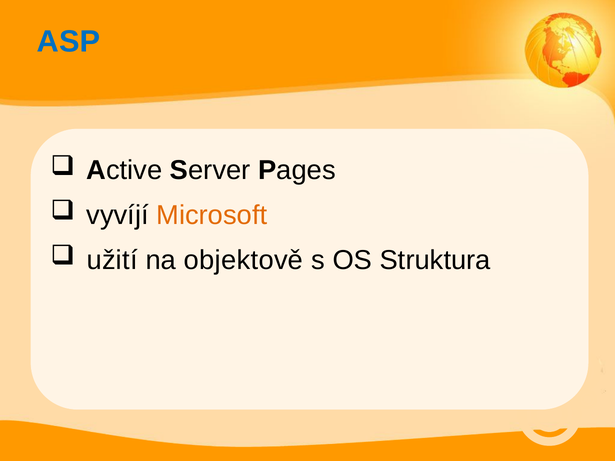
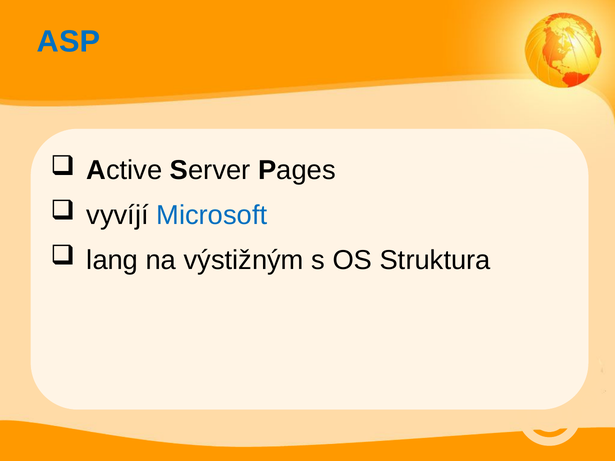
Microsoft colour: orange -> blue (212, 215)
užití: užití -> lang (112, 260)
objektově: objektově -> výstižným (244, 260)
